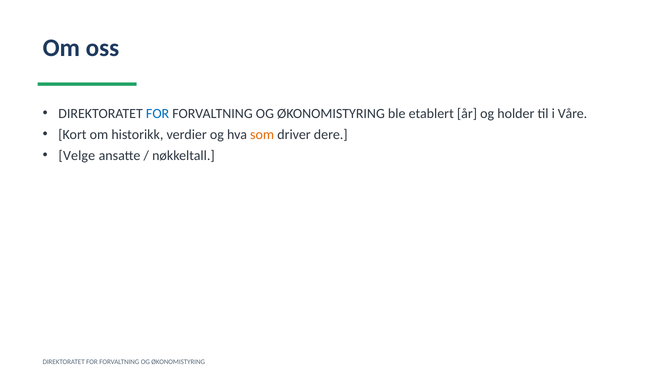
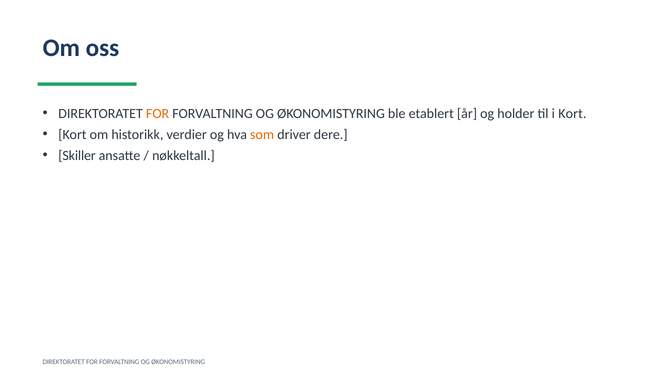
FOR colour: blue -> orange (158, 113)
i Våre: Våre -> Kort (572, 113)
Velge: Velge -> Skiller (77, 155)
